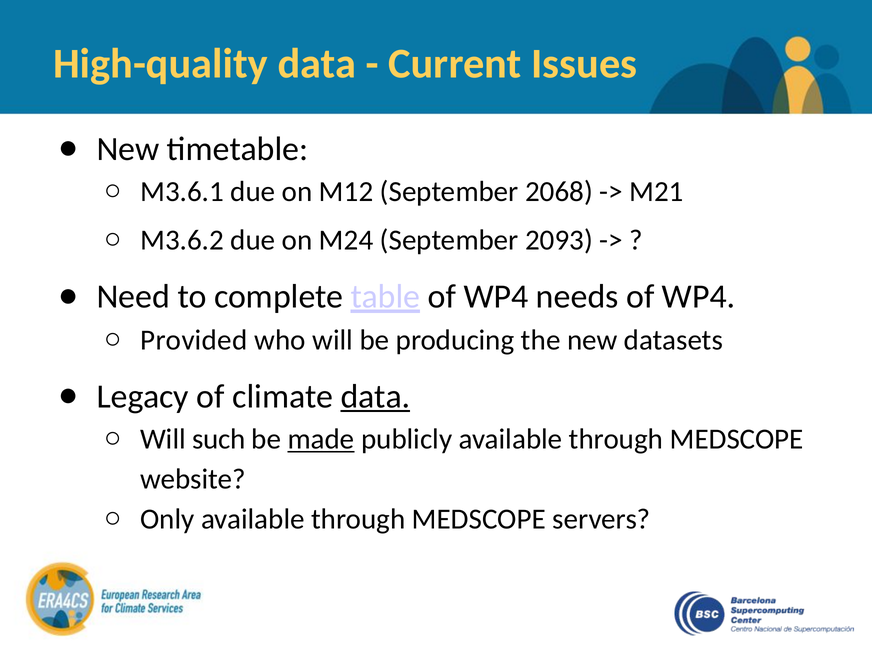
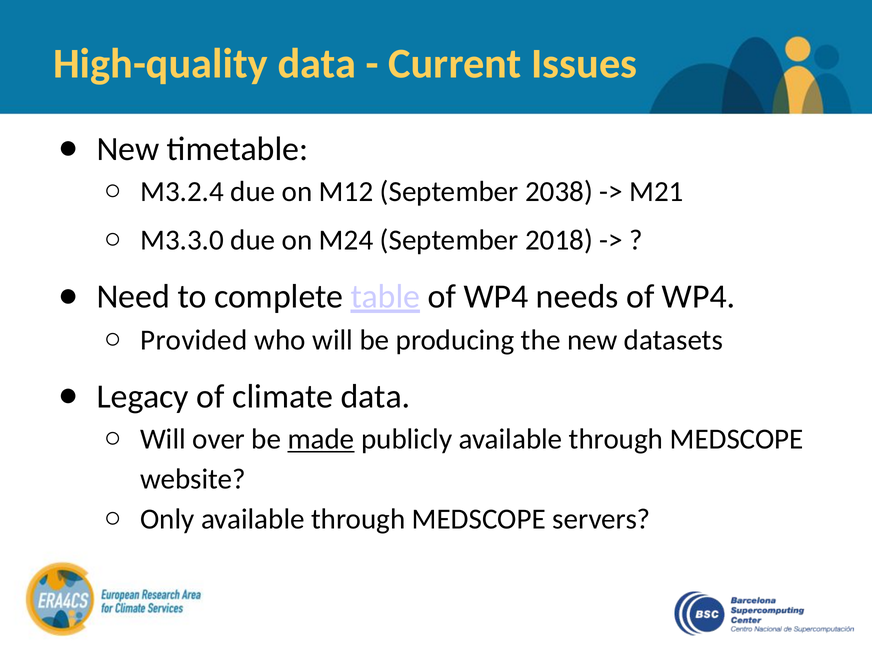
M3.6.1: M3.6.1 -> M3.2.4 (182, 192)
2068: 2068 -> 2038 (559, 192)
M3.6.2: M3.6.2 -> M3.3.0 (182, 240)
2093: 2093 -> 2018 (559, 240)
data underline: present -> none (375, 396)
such: such -> over (219, 439)
